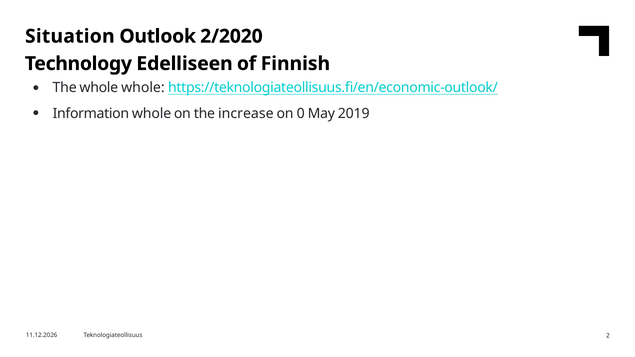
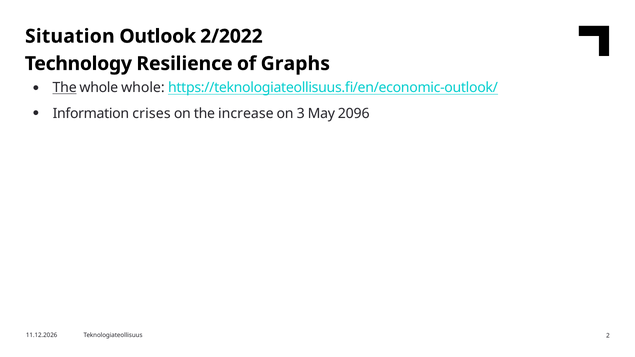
2/2020: 2/2020 -> 2/2022 (231, 36)
Edelliseen: Edelliseen -> Resilience (184, 64)
Finnish: Finnish -> Graphs (295, 64)
The underline: none -> present (65, 88)
Information whole: whole -> crises (151, 114)
0: 0 -> 3 (301, 114)
2019: 2019 -> 2096 (354, 114)
